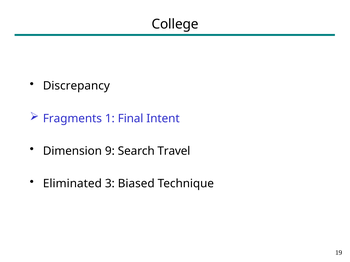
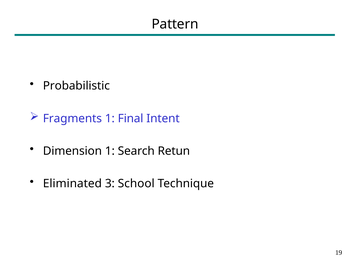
College: College -> Pattern (175, 24)
Discrepancy: Discrepancy -> Probabilistic (76, 86)
Dimension 9: 9 -> 1 (110, 151)
Travel: Travel -> Retun (174, 151)
Biased: Biased -> School (136, 184)
